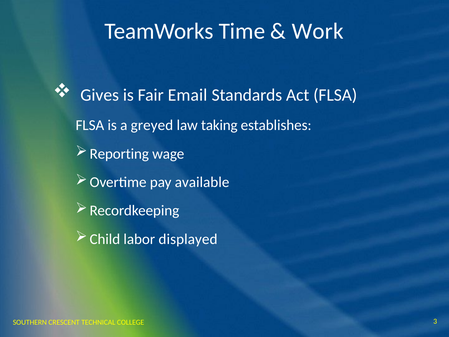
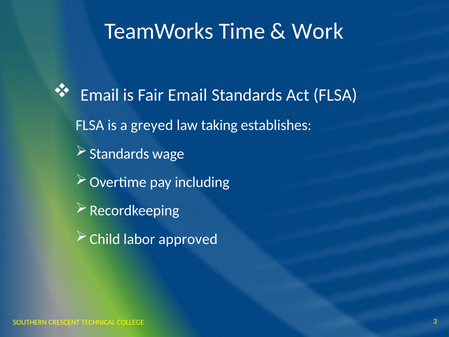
Gives: Gives -> Email (100, 95)
Reporting: Reporting -> Standards (119, 154)
available: available -> including (202, 182)
displayed: displayed -> approved (188, 239)
